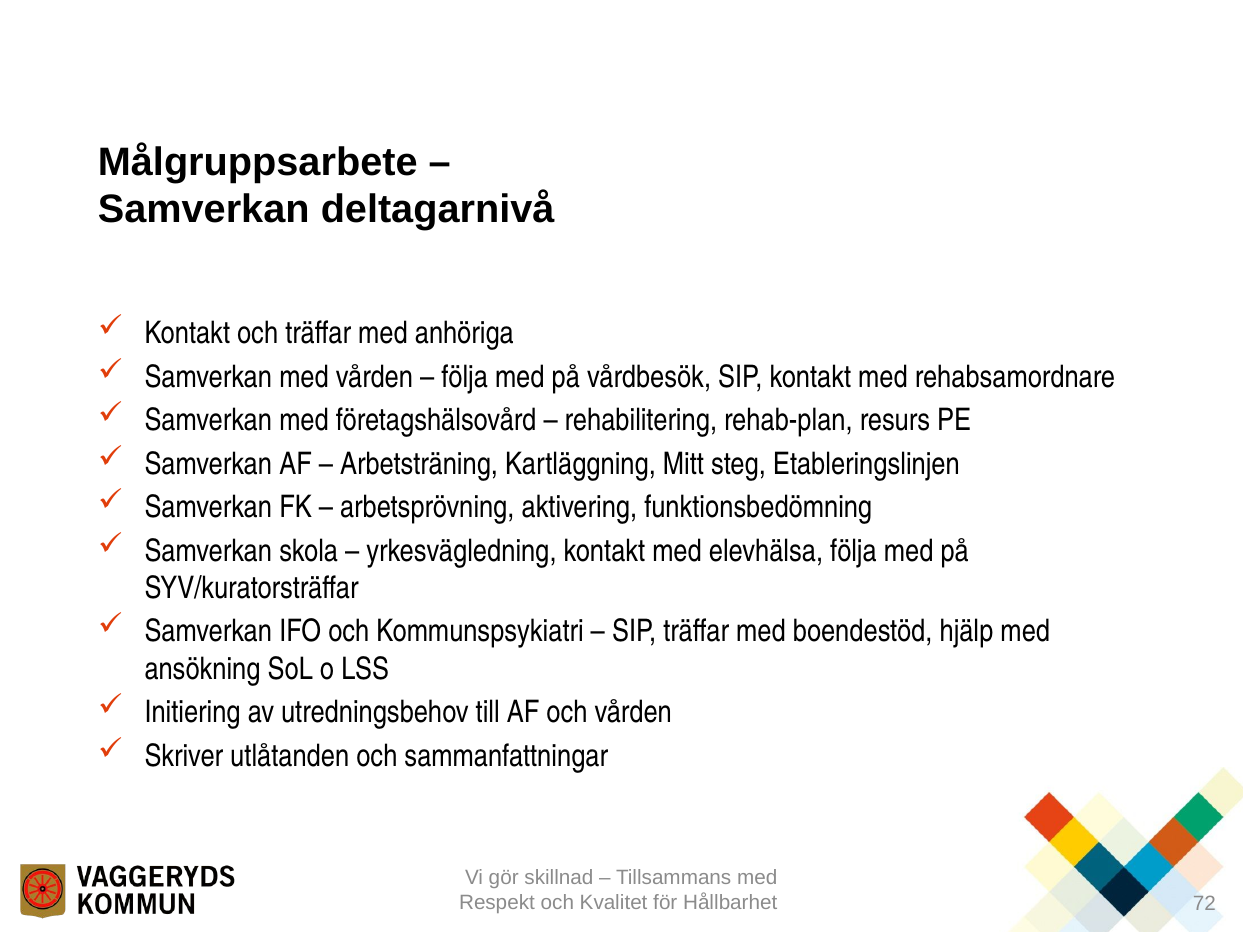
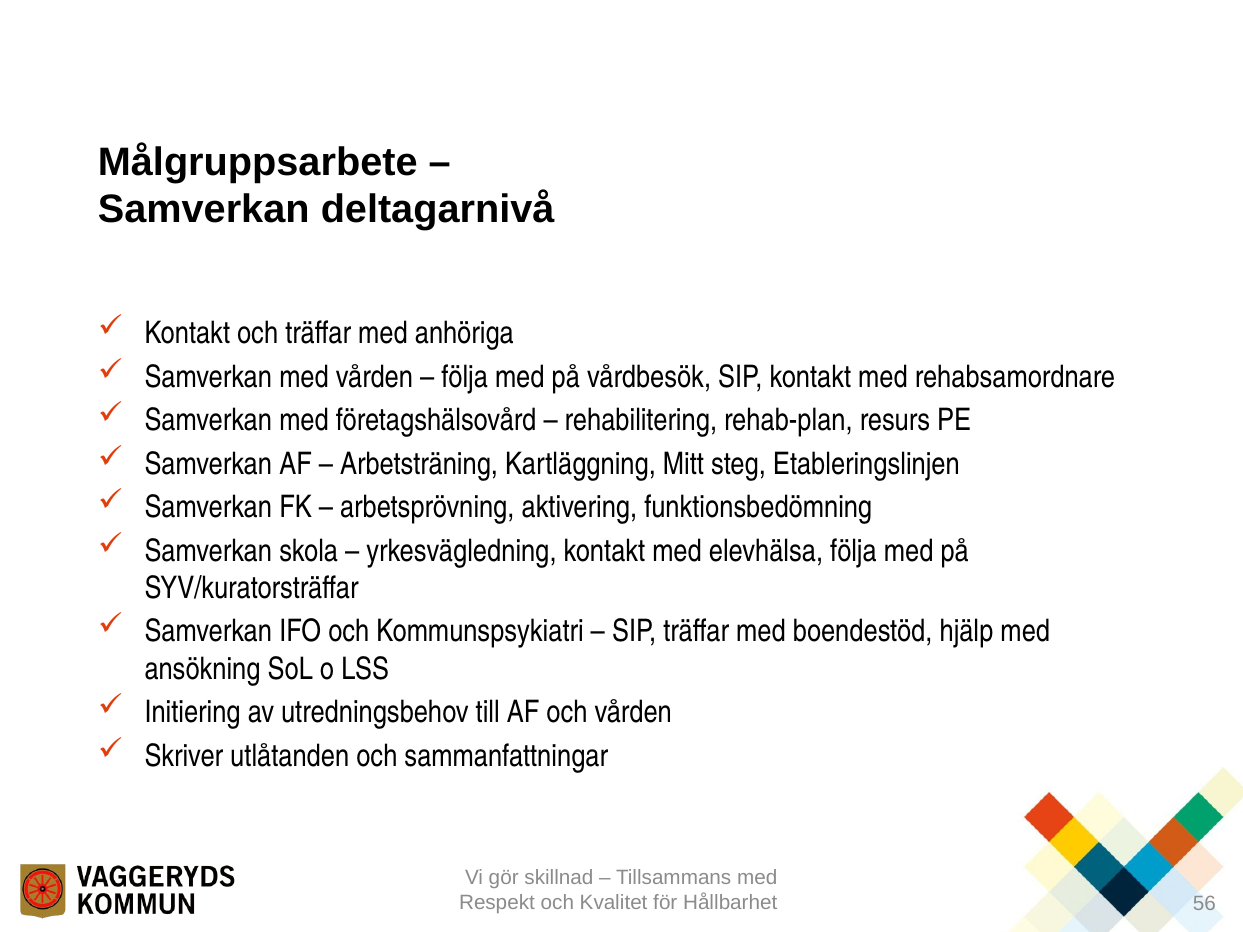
72: 72 -> 56 (1204, 903)
